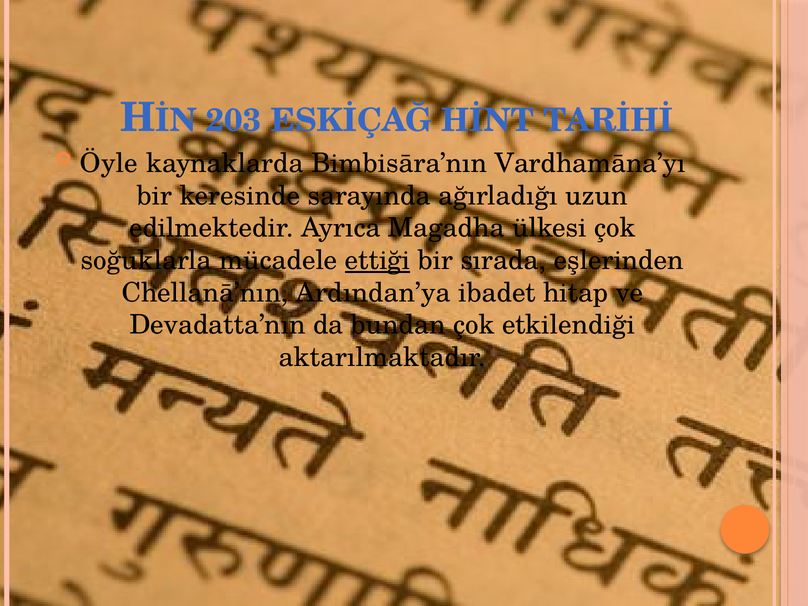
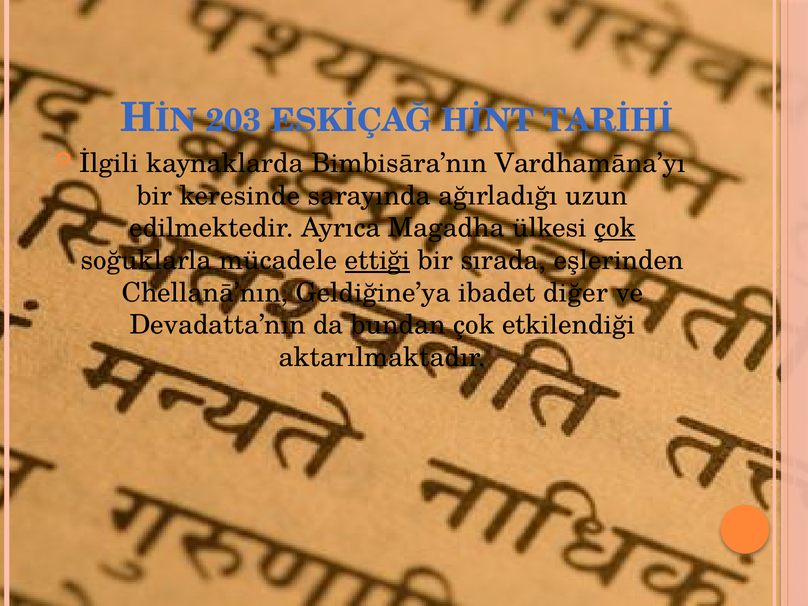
Öyle: Öyle -> İlgili (109, 163)
çok underline: none -> present (615, 228)
Ardından’ya: Ardından’ya -> Geldiğine’ya (373, 293)
hitap: hitap -> diğer (576, 293)
